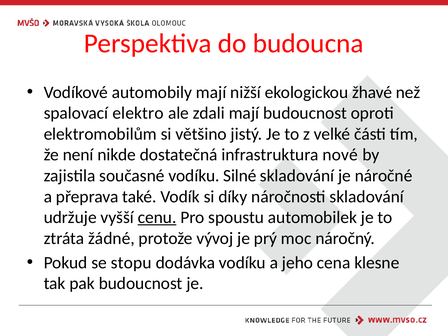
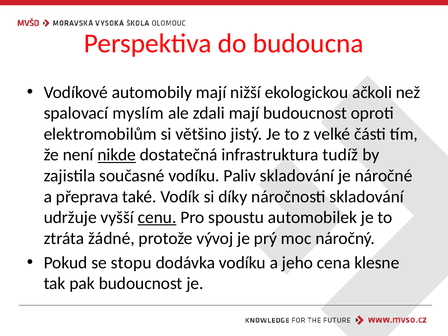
žhavé: žhavé -> ačkoli (372, 92)
elektro: elektro -> myslím (138, 113)
nikde underline: none -> present (117, 155)
nové: nové -> tudíž (340, 155)
Silné: Silné -> Paliv (240, 176)
